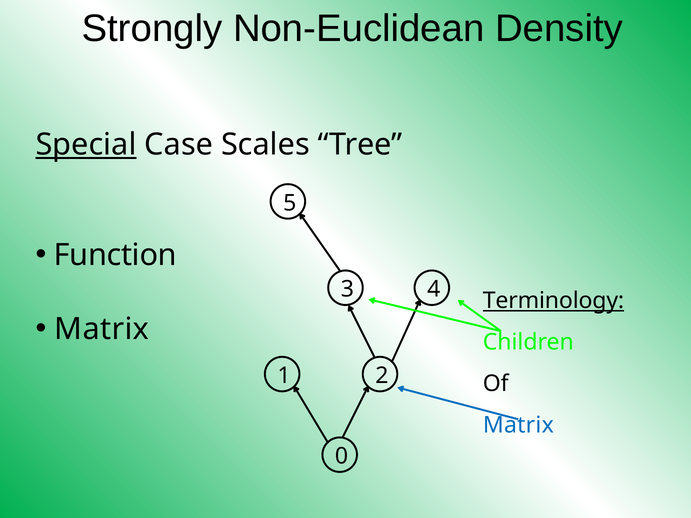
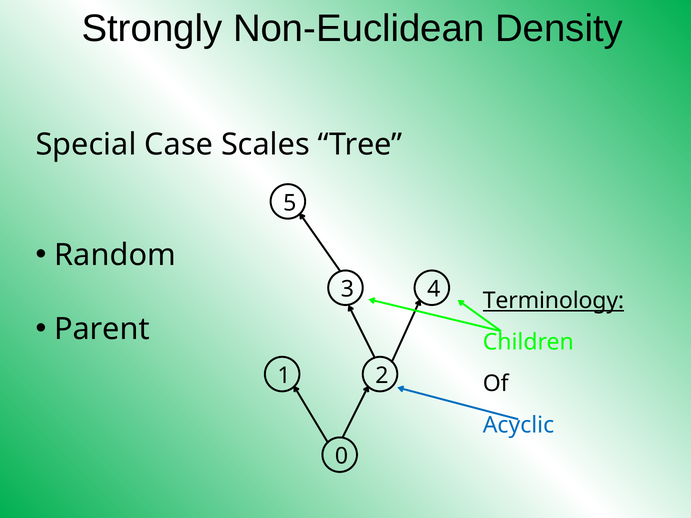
Special underline: present -> none (86, 145)
Function: Function -> Random (115, 255)
Matrix: Matrix -> Parent (102, 329)
Matrix: Matrix -> Acyclic (518, 425)
